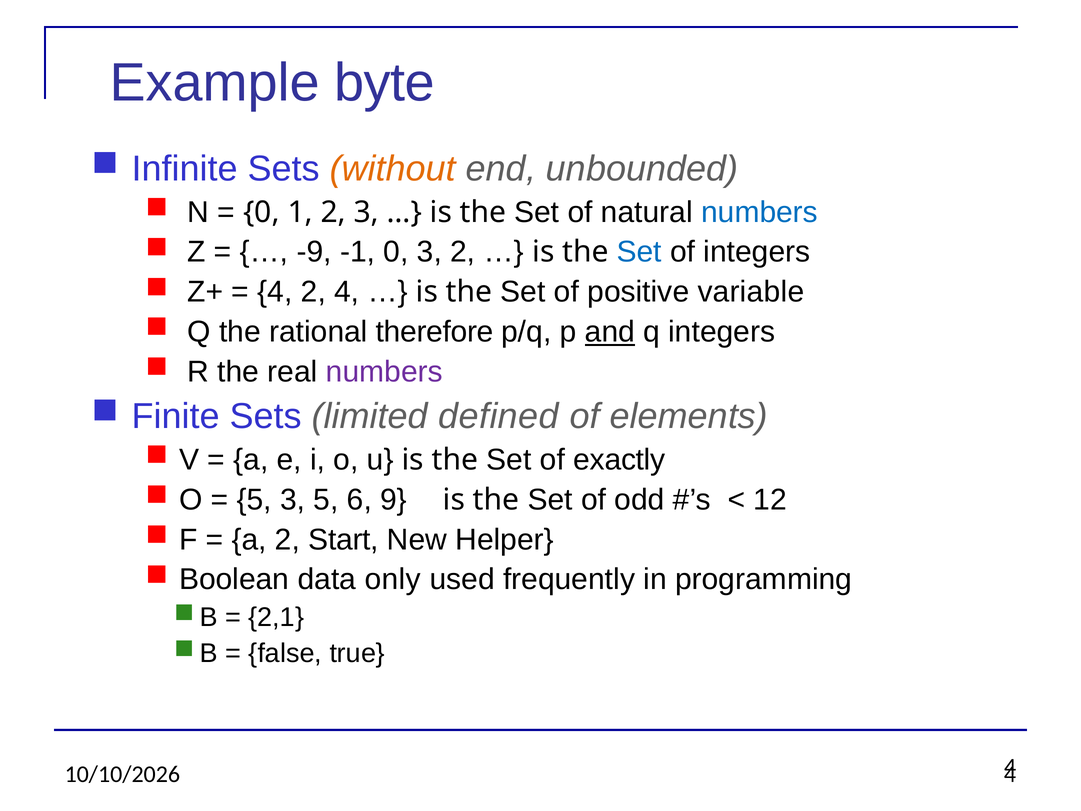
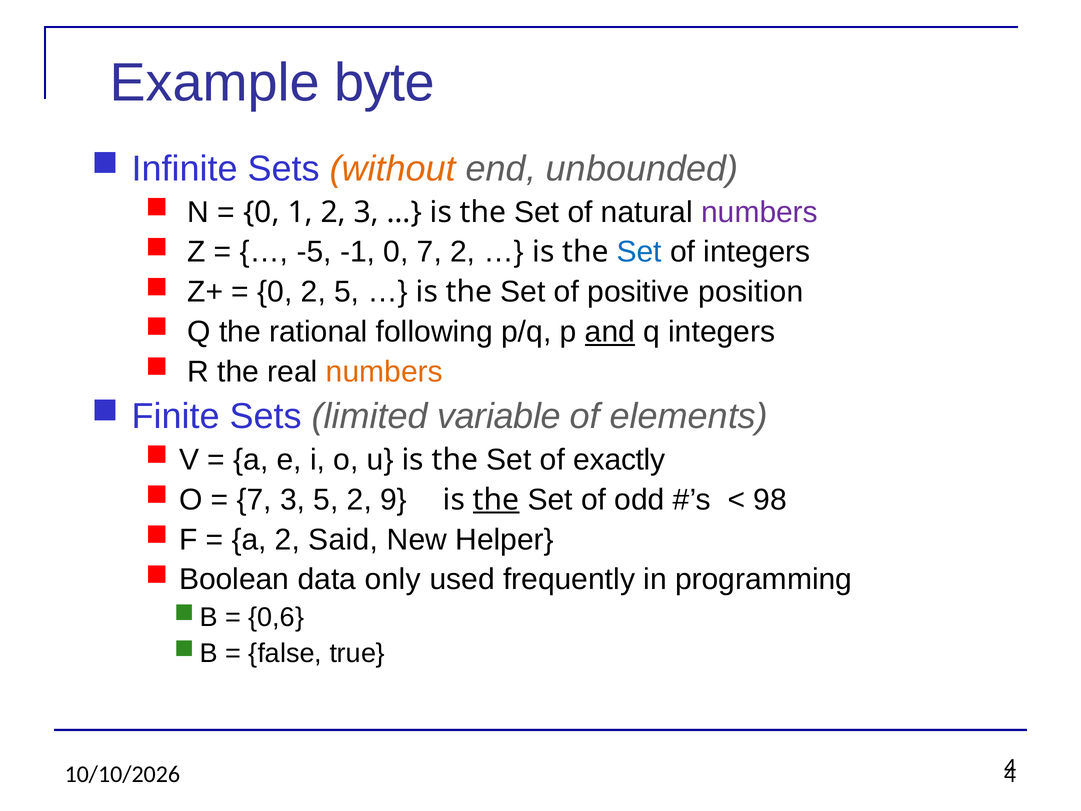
numbers colour: blue -> purple (760, 212)
-9: -9 -> -5 (314, 252)
0 3: 3 -> 7 (429, 252)
4: 4 -> 0 (275, 292)
2 4: 4 -> 5 (347, 292)
variable: variable -> position (751, 292)
therefore: therefore -> following (434, 332)
numbers colour: purple -> orange (384, 372)
defined: defined -> variable (499, 416)
5: 5 -> 7 (254, 500)
5 6: 6 -> 2 (359, 500)
the underline: none -> present (496, 500)
12: 12 -> 98 (770, 500)
Start: Start -> Said (343, 539)
2,1: 2,1 -> 0,6 (276, 617)
